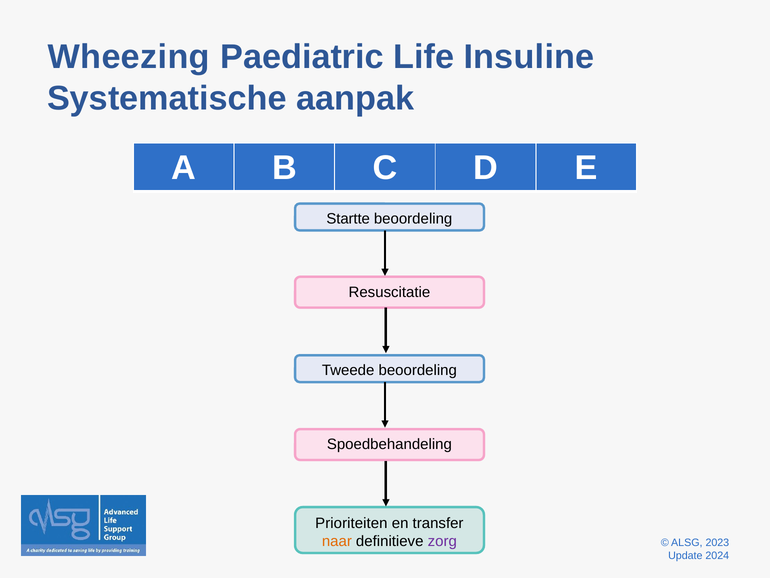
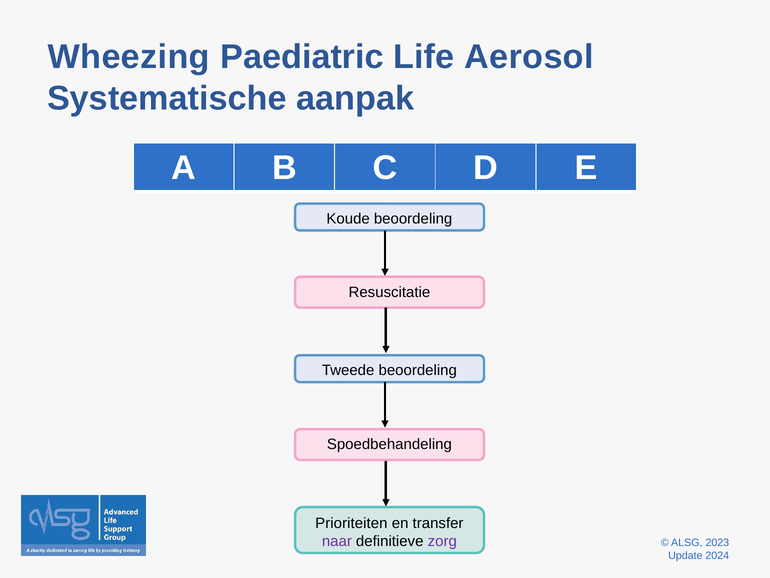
Insuline: Insuline -> Aerosol (529, 57)
Startte: Startte -> Koude (348, 219)
naar colour: orange -> purple (337, 541)
